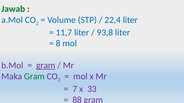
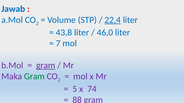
Jawab colour: green -> blue (13, 9)
22,4 underline: none -> present (113, 20)
11,7: 11,7 -> 43,8 (64, 33)
93,8: 93,8 -> 46,0 (105, 33)
8: 8 -> 7 (58, 44)
7: 7 -> 5 (75, 89)
33: 33 -> 74 (92, 89)
